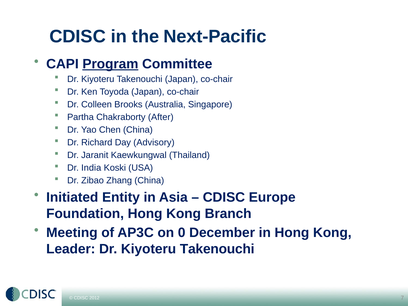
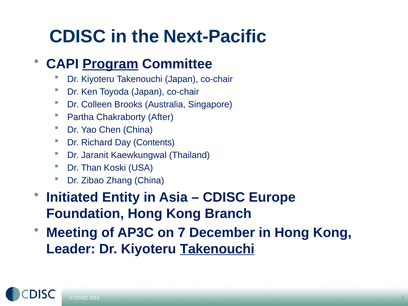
Advisory: Advisory -> Contents (154, 143)
India: India -> Than (91, 168)
on 0: 0 -> 7 (182, 233)
Takenouchi underline: none -> present (217, 249)
